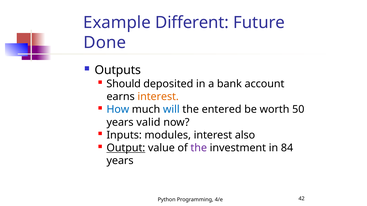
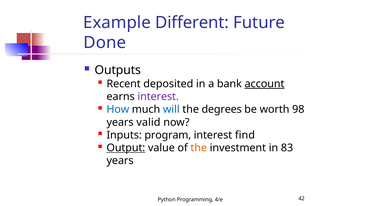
Should: Should -> Recent (124, 84)
account underline: none -> present (264, 84)
interest colour: orange -> purple (158, 97)
entered: entered -> degrees (222, 110)
50: 50 -> 98 (298, 110)
modules: modules -> program (168, 135)
also: also -> find (245, 135)
the colour: purple -> orange (199, 148)
84: 84 -> 83 (287, 148)
